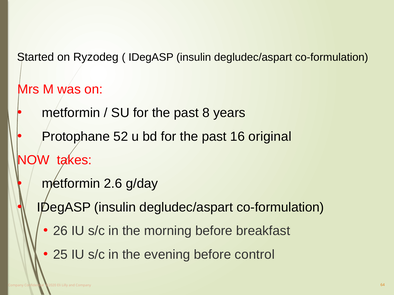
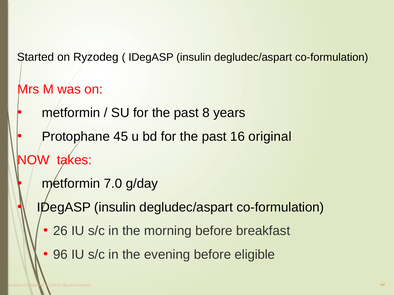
52: 52 -> 45 (121, 137)
2.6: 2.6 -> 7.0 (113, 184)
25: 25 -> 96 (60, 255)
control: control -> eligible (255, 255)
